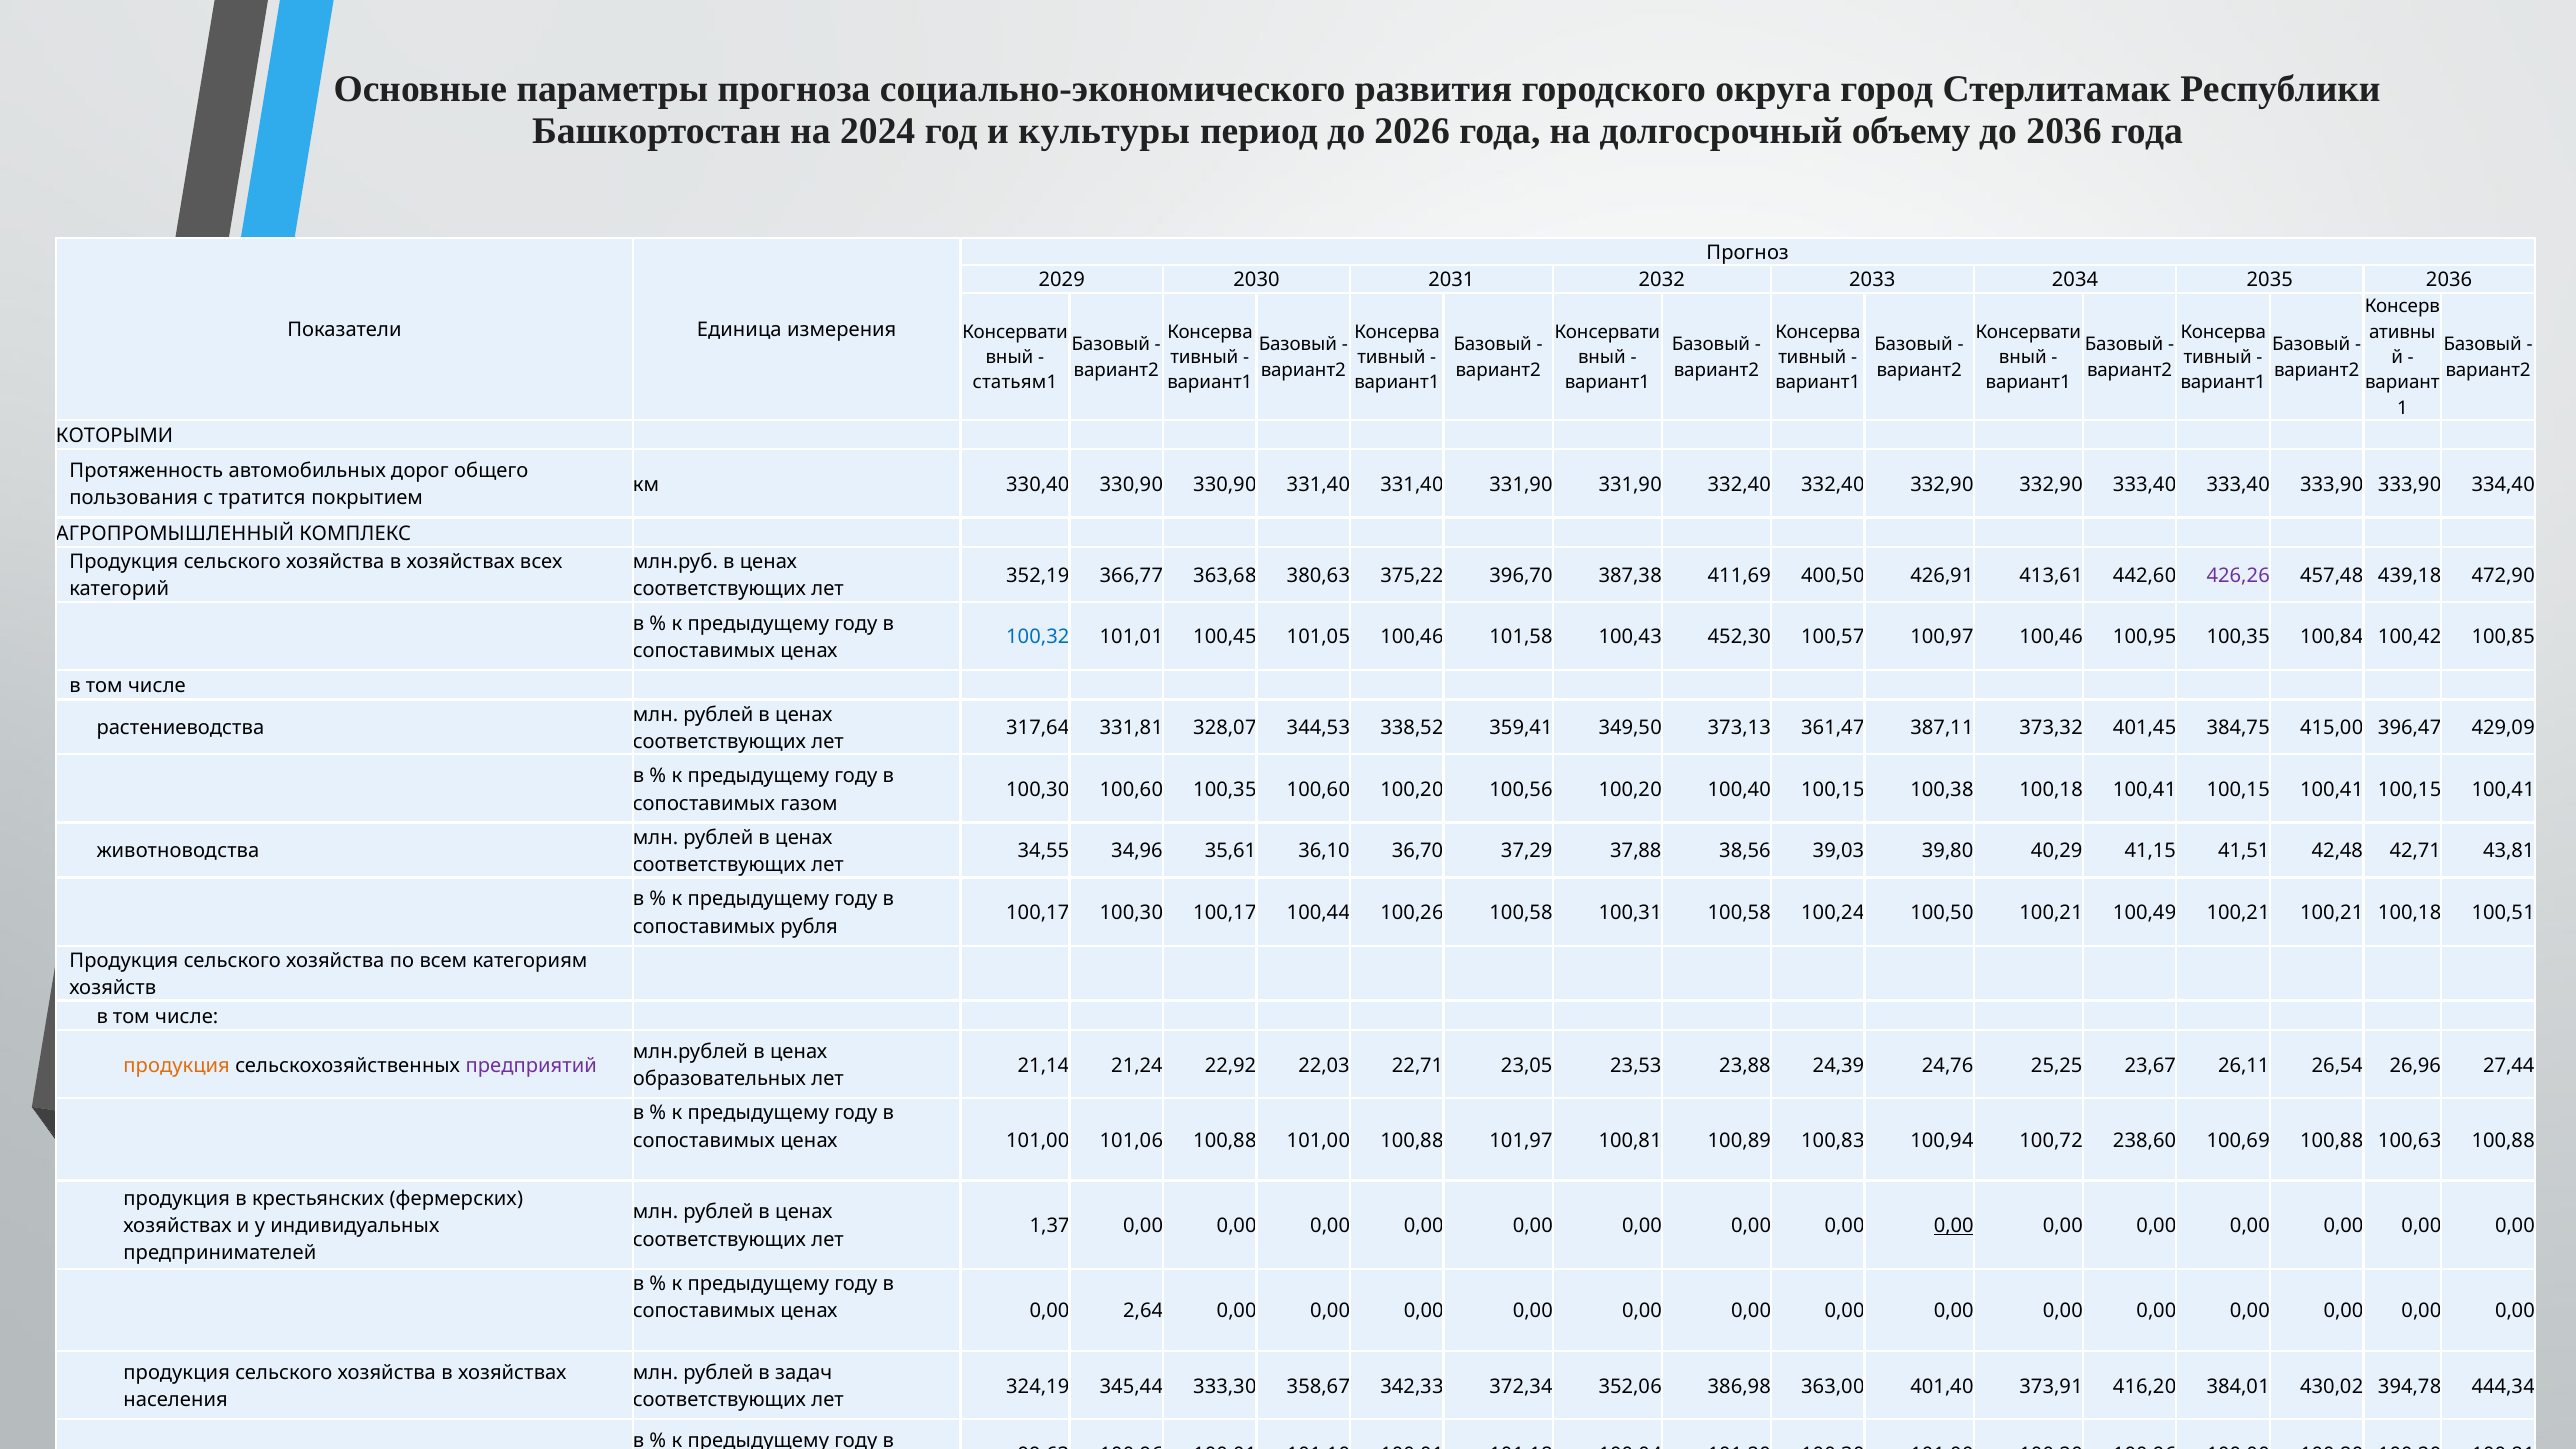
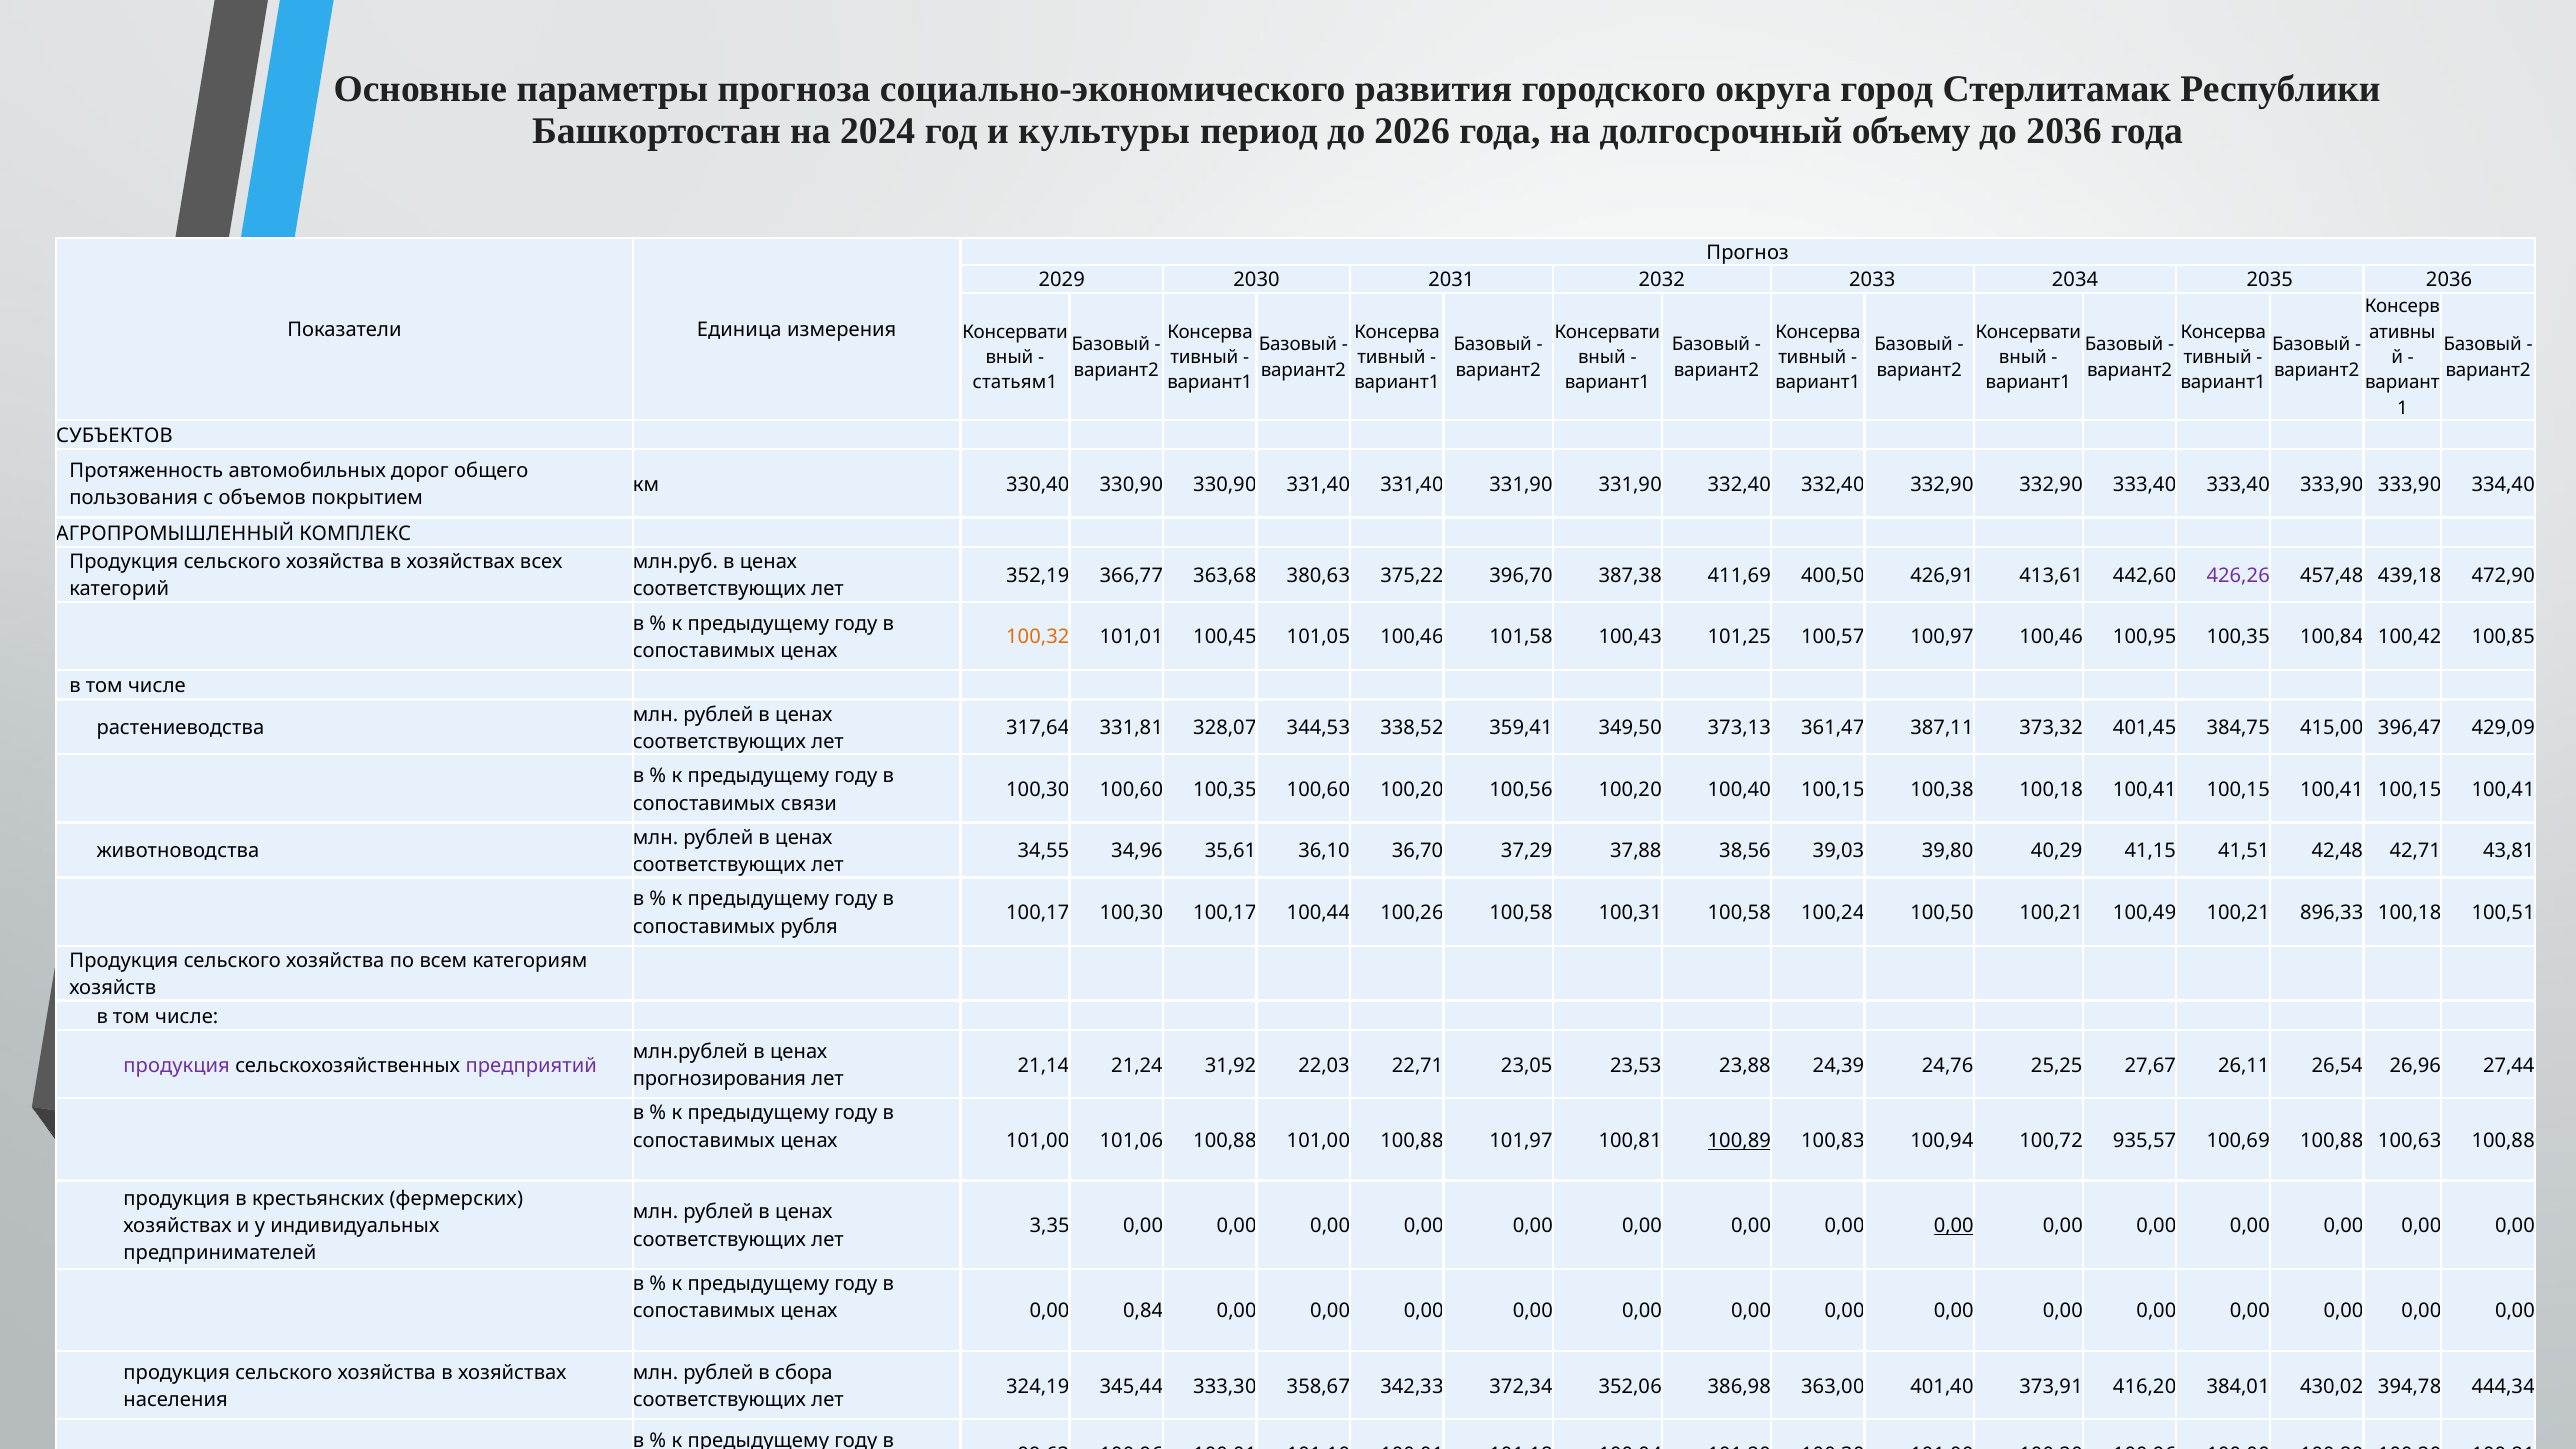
КОТОРЫМИ: КОТОРЫМИ -> СУБЪЕКТОВ (114, 436)
тратится: тратится -> объемов (262, 498)
100,32 colour: blue -> orange (1038, 637)
452,30: 452,30 -> 101,25 (1739, 637)
газом: газом -> связи (809, 803)
100,21 100,21: 100,21 -> 896,33 (2332, 913)
продукция colour: orange -> purple (177, 1065)
22,92: 22,92 -> 31,92 (1230, 1065)
23,67: 23,67 -> 27,67 (2150, 1065)
образовательных: образовательных -> прогнозирования (720, 1079)
100,89 underline: none -> present (1739, 1141)
238,60: 238,60 -> 935,57 (2145, 1141)
1,37: 1,37 -> 3,35 (1050, 1226)
2,64: 2,64 -> 0,84 (1143, 1311)
задач: задач -> сбора (804, 1373)
